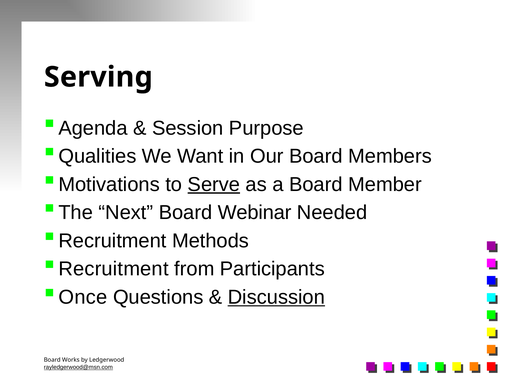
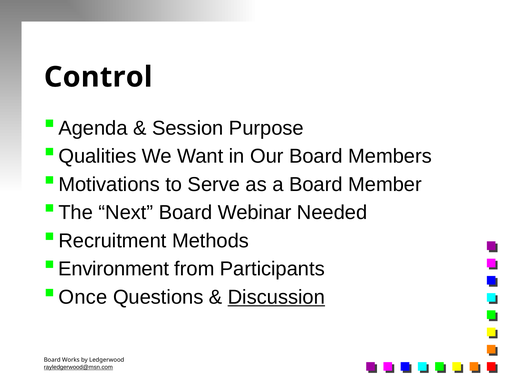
Serving: Serving -> Control (98, 77)
Serve underline: present -> none (214, 184)
Recruitment: Recruitment -> Environment (114, 269)
